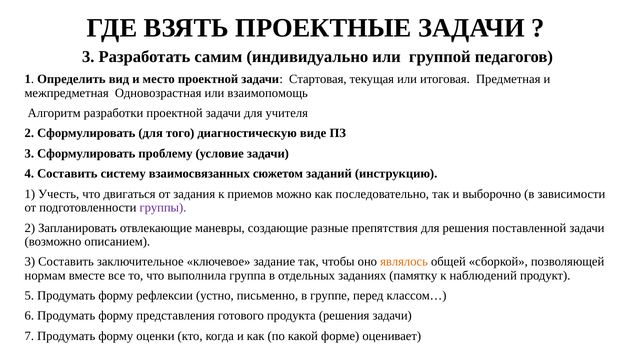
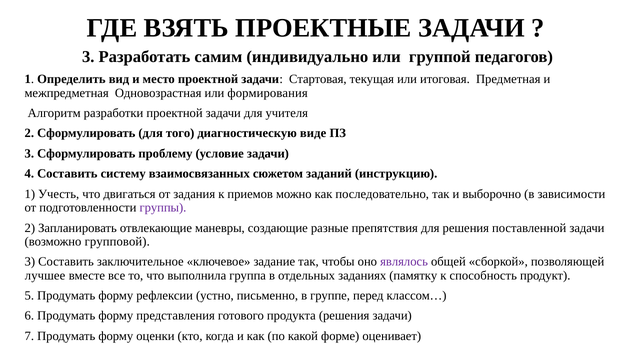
взаимопомощь: взаимопомощь -> формирования (268, 93)
описанием: описанием -> групповой (117, 242)
являлось colour: orange -> purple (404, 262)
нормам: нормам -> лучшее (45, 276)
наблюдений: наблюдений -> способность (483, 276)
